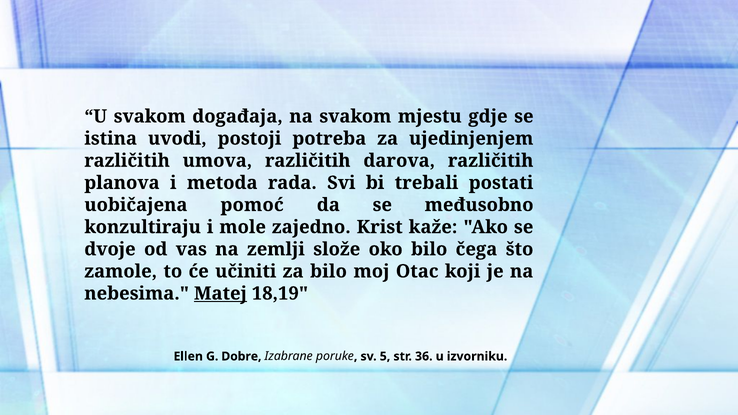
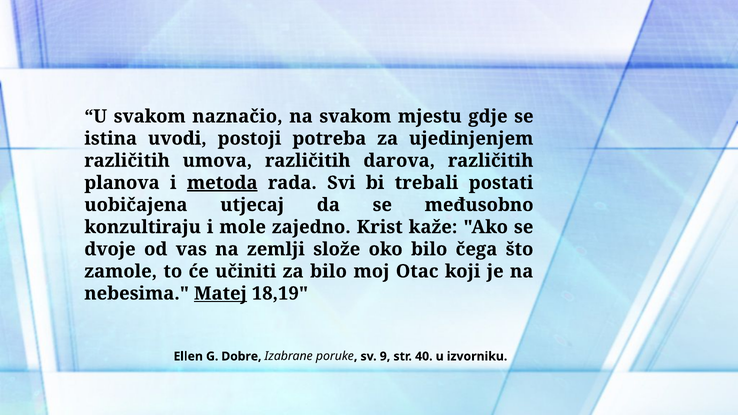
događaja: događaja -> naznačio (237, 116)
metoda underline: none -> present (222, 183)
pomoć: pomoć -> utjecaj (252, 205)
5: 5 -> 9 (385, 356)
36: 36 -> 40 (424, 356)
